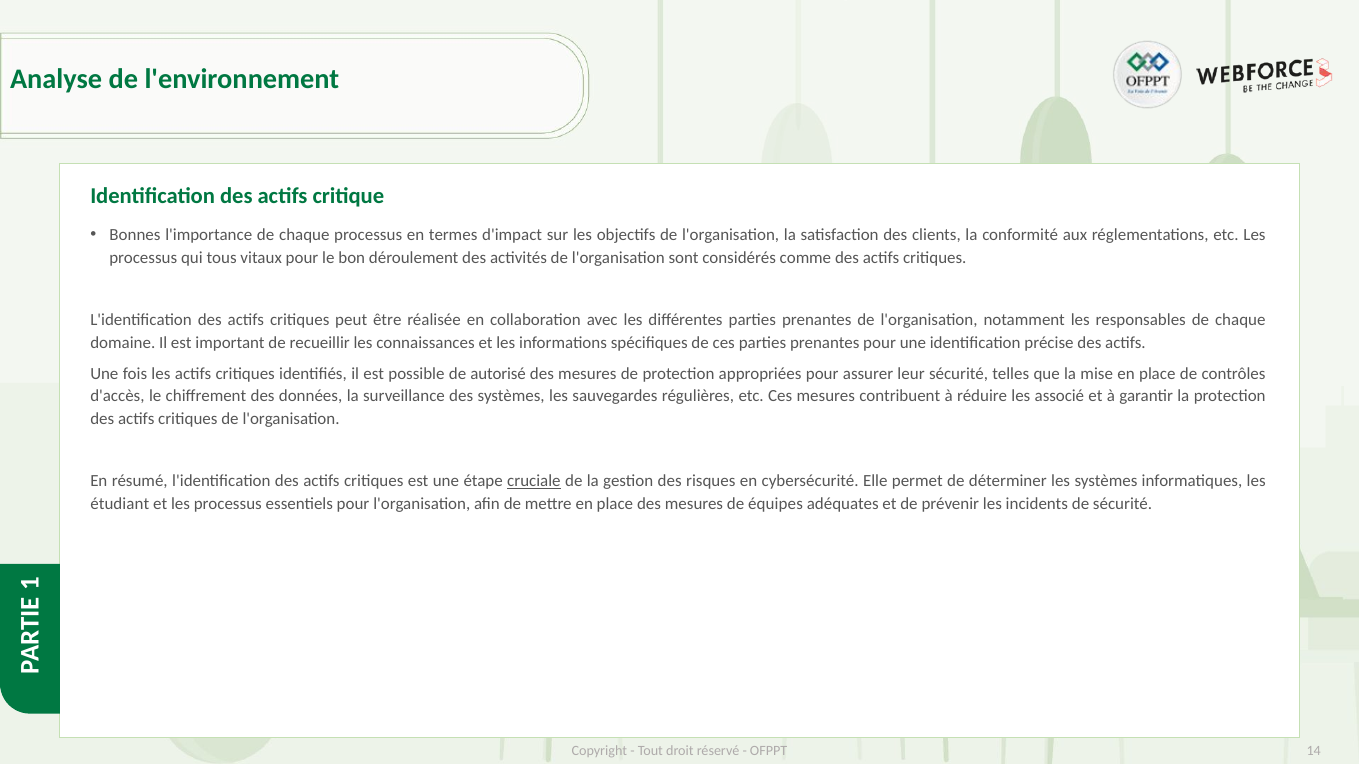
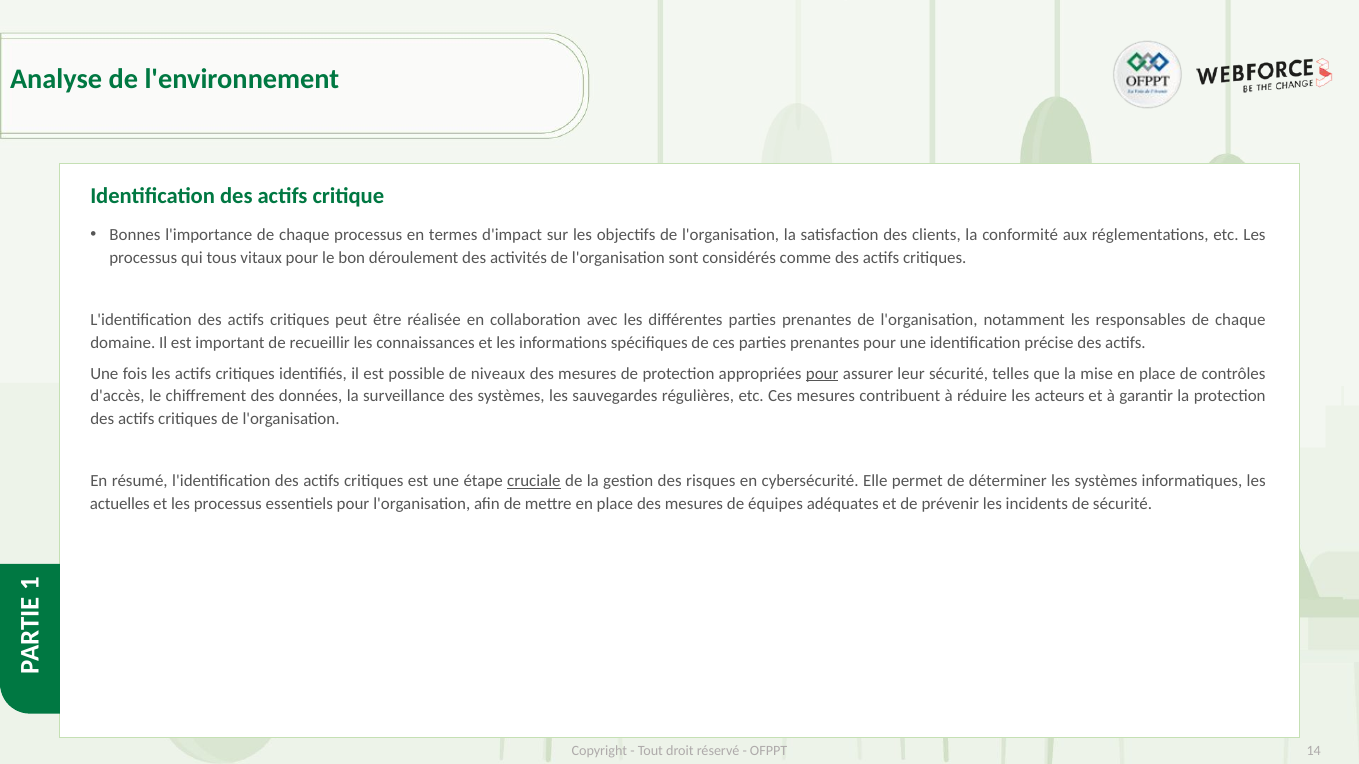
autorisé: autorisé -> niveaux (498, 374)
pour underline: none -> present (822, 374)
associé: associé -> acteurs (1059, 397)
étudiant: étudiant -> actuelles (120, 504)
